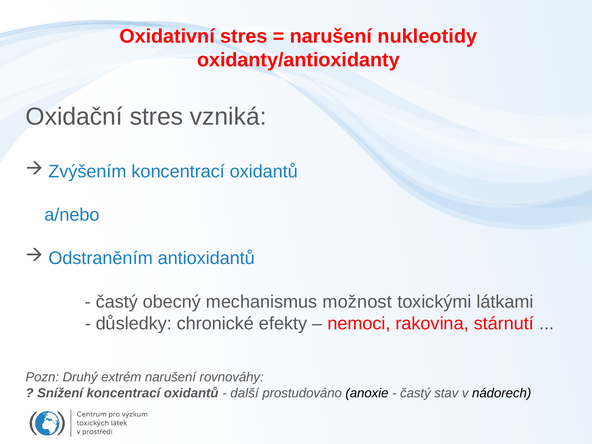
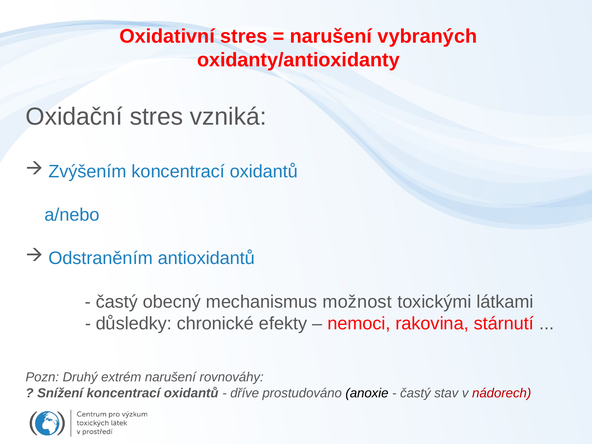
nukleotidy: nukleotidy -> vybraných (427, 36)
další: další -> dříve (245, 393)
nádorech colour: black -> red (502, 393)
